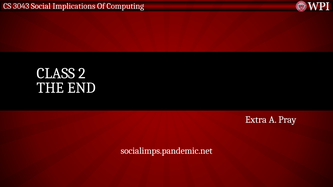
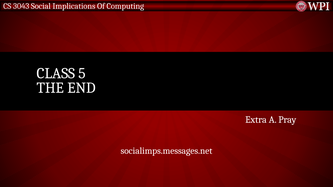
2: 2 -> 5 (82, 73)
socialimps.pandemic.net: socialimps.pandemic.net -> socialimps.messages.net (166, 151)
